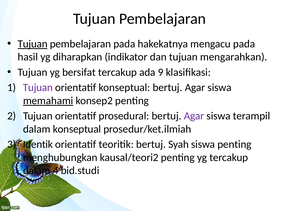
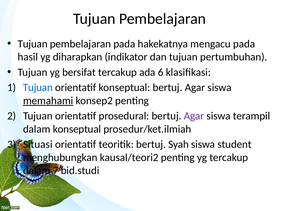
Tujuan underline: present -> none (33, 44)
mengarahkan: mengarahkan -> pertumbuhan (234, 57)
9: 9 -> 6 (161, 72)
Tujuan colour: purple -> blue (38, 87)
Identik: Identik -> Situasi (38, 144)
siswa penting: penting -> student (234, 144)
4: 4 -> 7 (56, 170)
